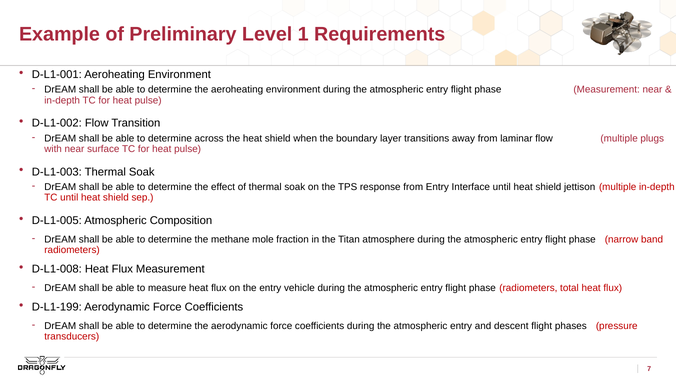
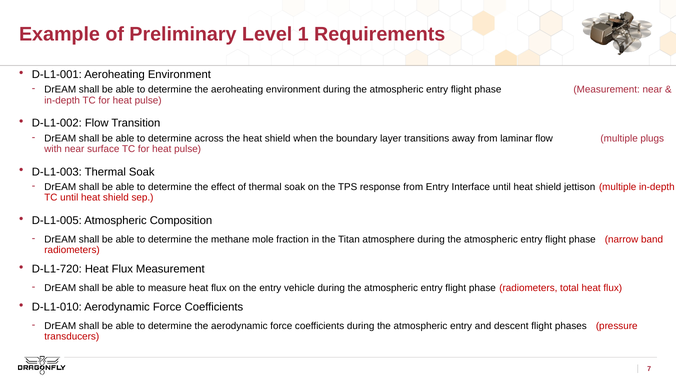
D-L1-008: D-L1-008 -> D-L1-720 (57, 269)
D-L1-199: D-L1-199 -> D-L1-010 (57, 307)
